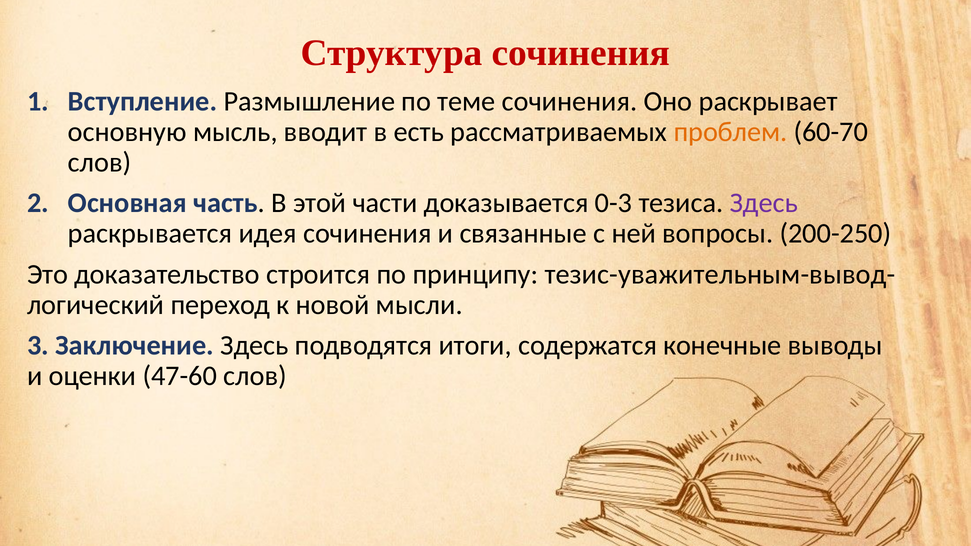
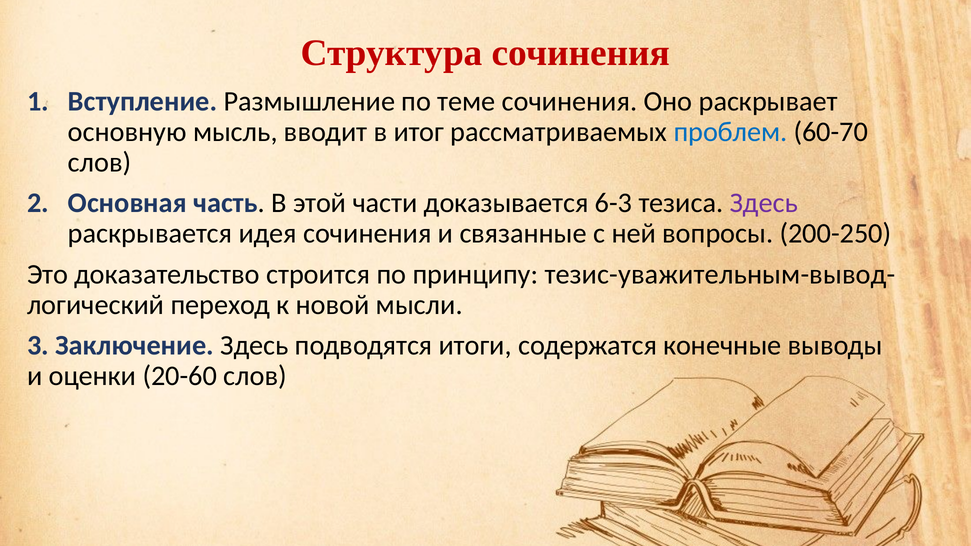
есть: есть -> итог (419, 132)
проблем colour: orange -> blue (730, 132)
0-3: 0-3 -> 6-3 (614, 203)
47-60: 47-60 -> 20-60 (180, 376)
